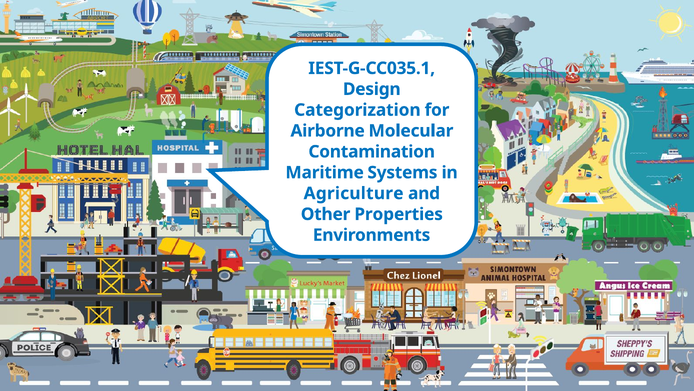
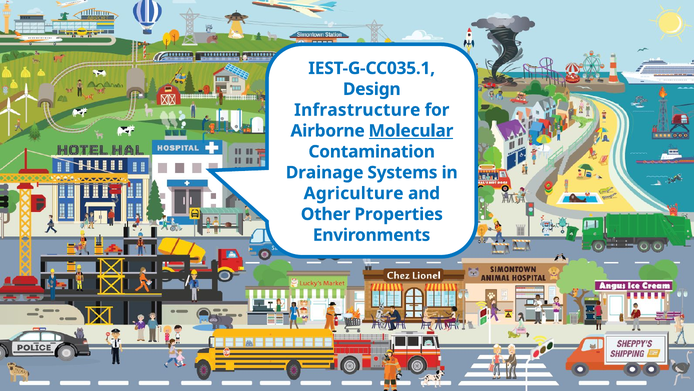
Categorization: Categorization -> Infrastructure (357, 110)
Molecular underline: none -> present (411, 131)
Maritime: Maritime -> Drainage (325, 172)
